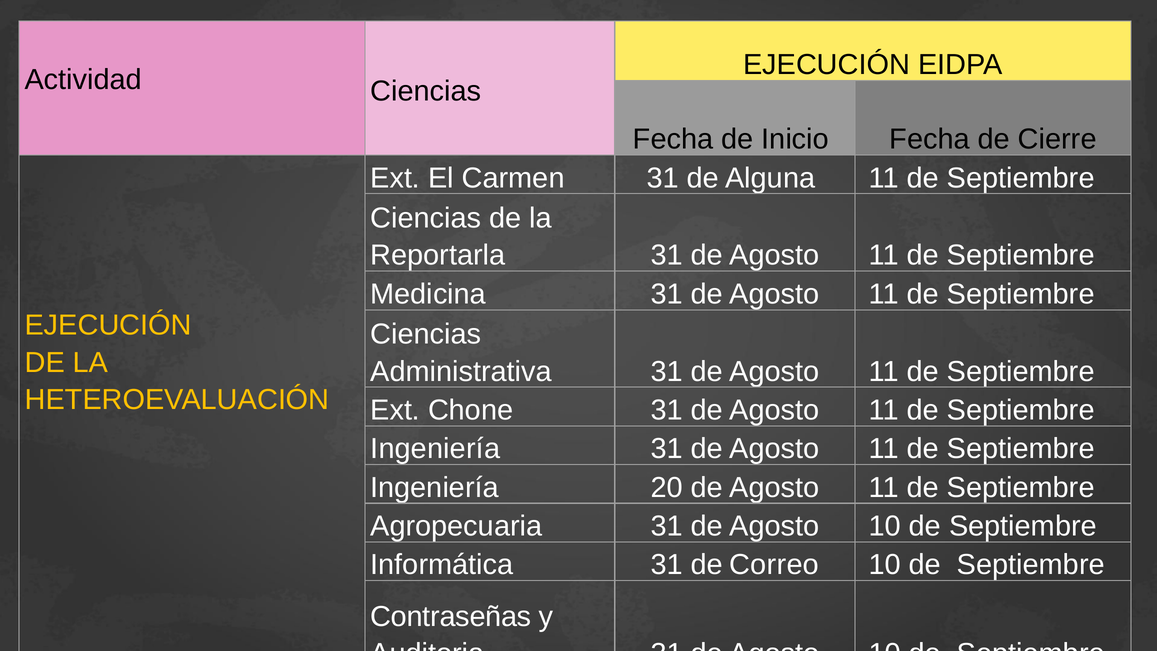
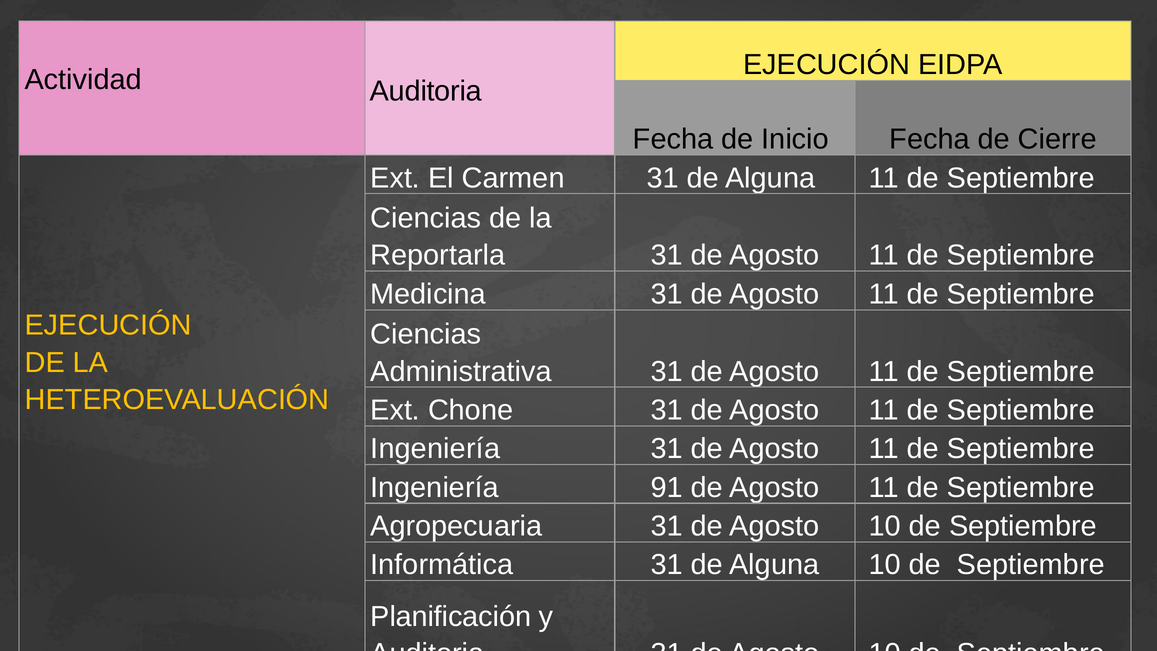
Actividad Ciencias: Ciencias -> Auditoria (426, 91)
20: 20 -> 91 (667, 487)
Informática 31 de Correo: Correo -> Alguna (774, 565)
Contraseñas: Contraseñas -> Planificación (451, 616)
